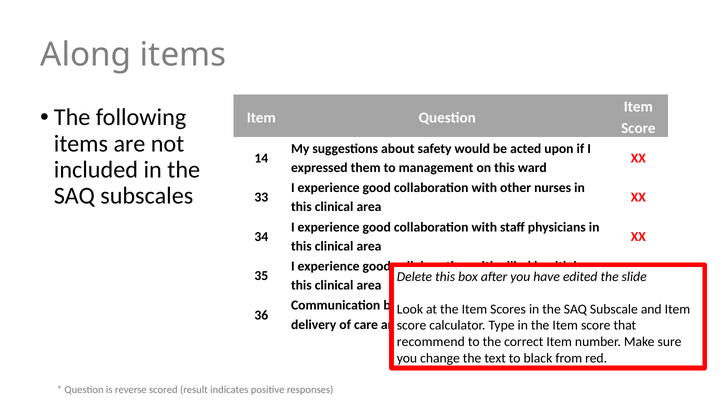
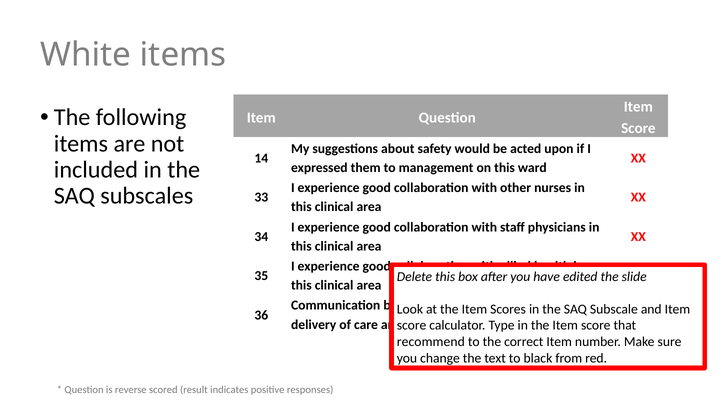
Along: Along -> White (86, 55)
